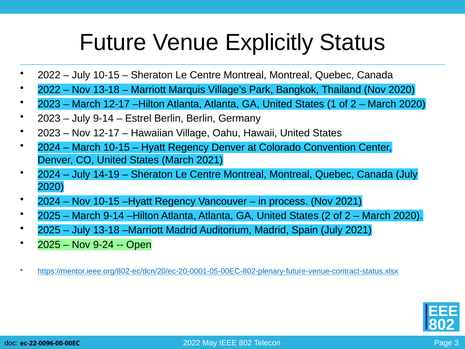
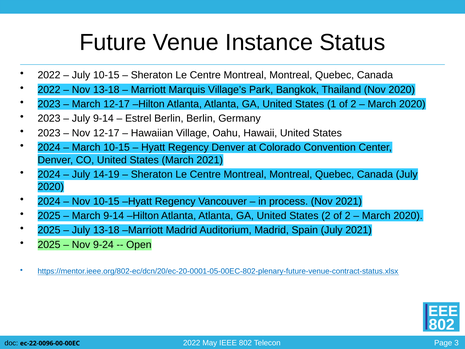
Explicitly: Explicitly -> Instance (269, 42)
